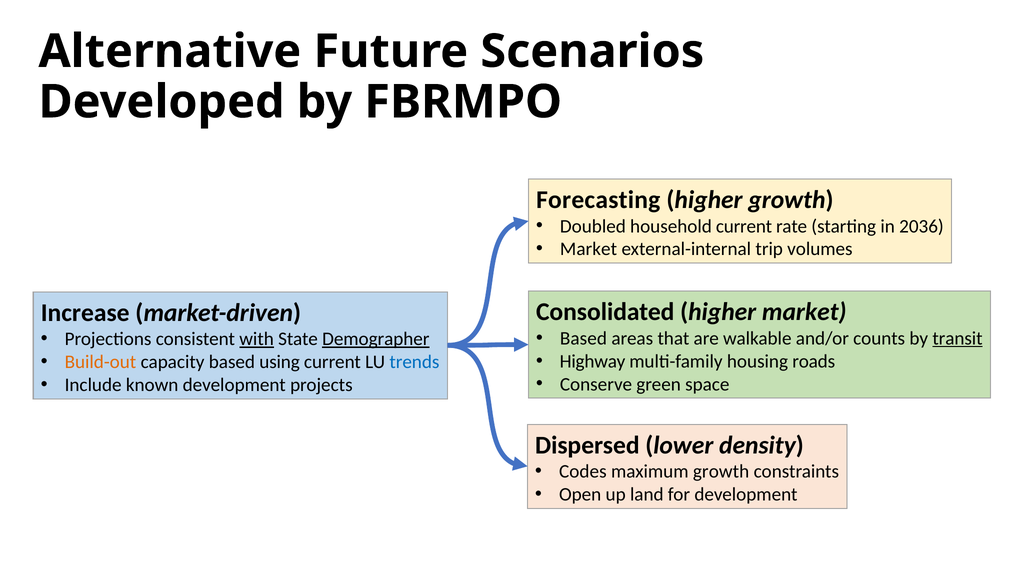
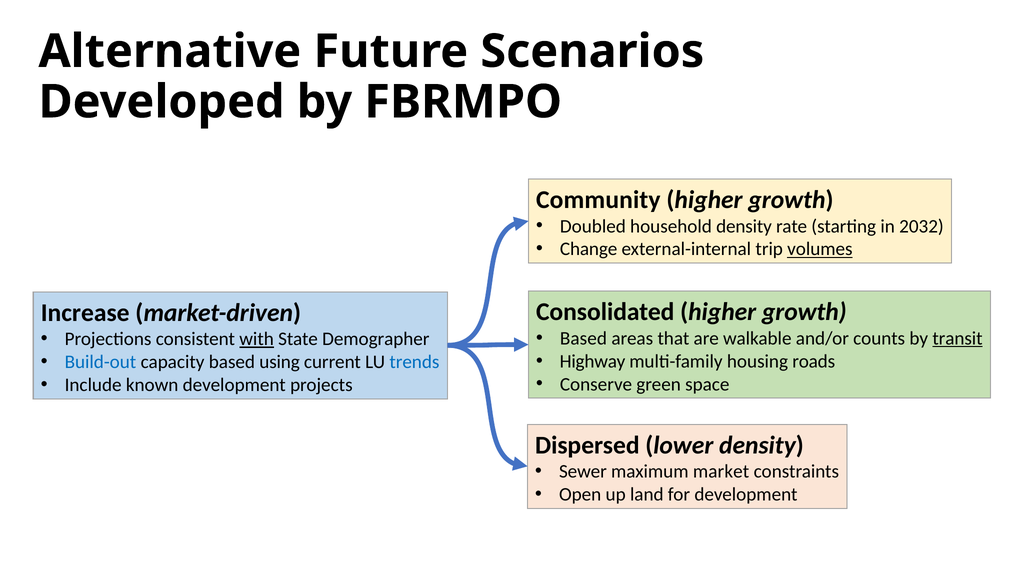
Forecasting: Forecasting -> Community (598, 200)
household current: current -> density (744, 226)
2036: 2036 -> 2032 (921, 226)
Market: Market -> Change (589, 249)
volumes underline: none -> present (820, 249)
Consolidated higher market: market -> growth (804, 312)
Demographer underline: present -> none (376, 339)
Build-out colour: orange -> blue (100, 362)
Codes: Codes -> Sewer (583, 472)
maximum growth: growth -> market (721, 472)
